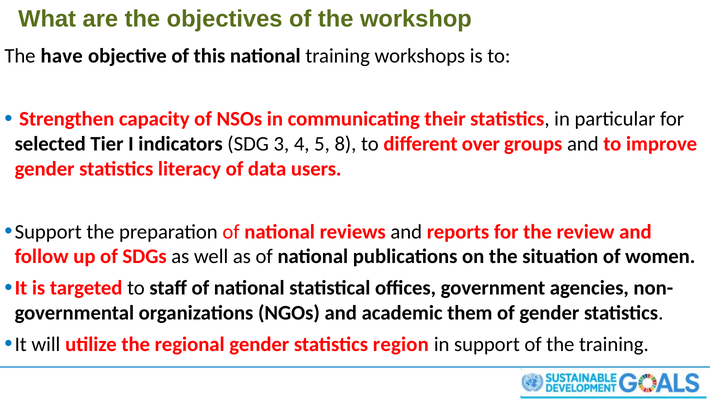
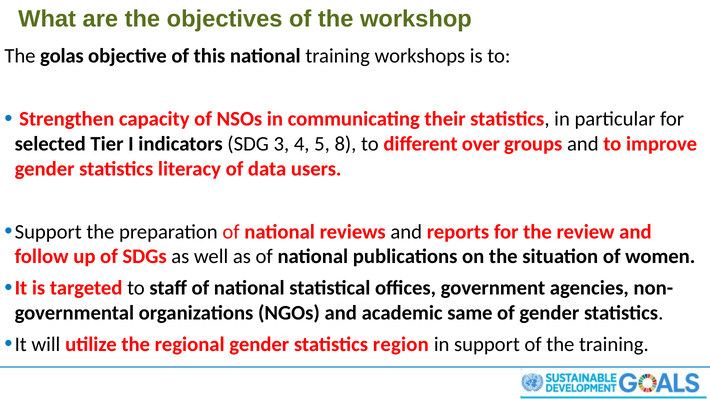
have: have -> golas (62, 56)
them: them -> same (470, 313)
